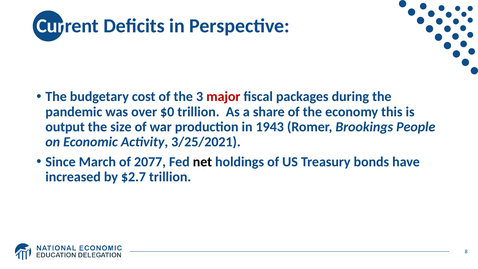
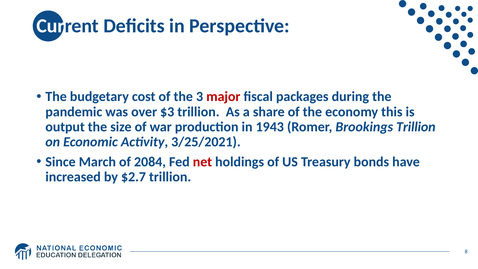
$0: $0 -> $3 (167, 112)
Brookings People: People -> Trillion (416, 127)
2077: 2077 -> 2084 (150, 162)
net colour: black -> red (202, 162)
